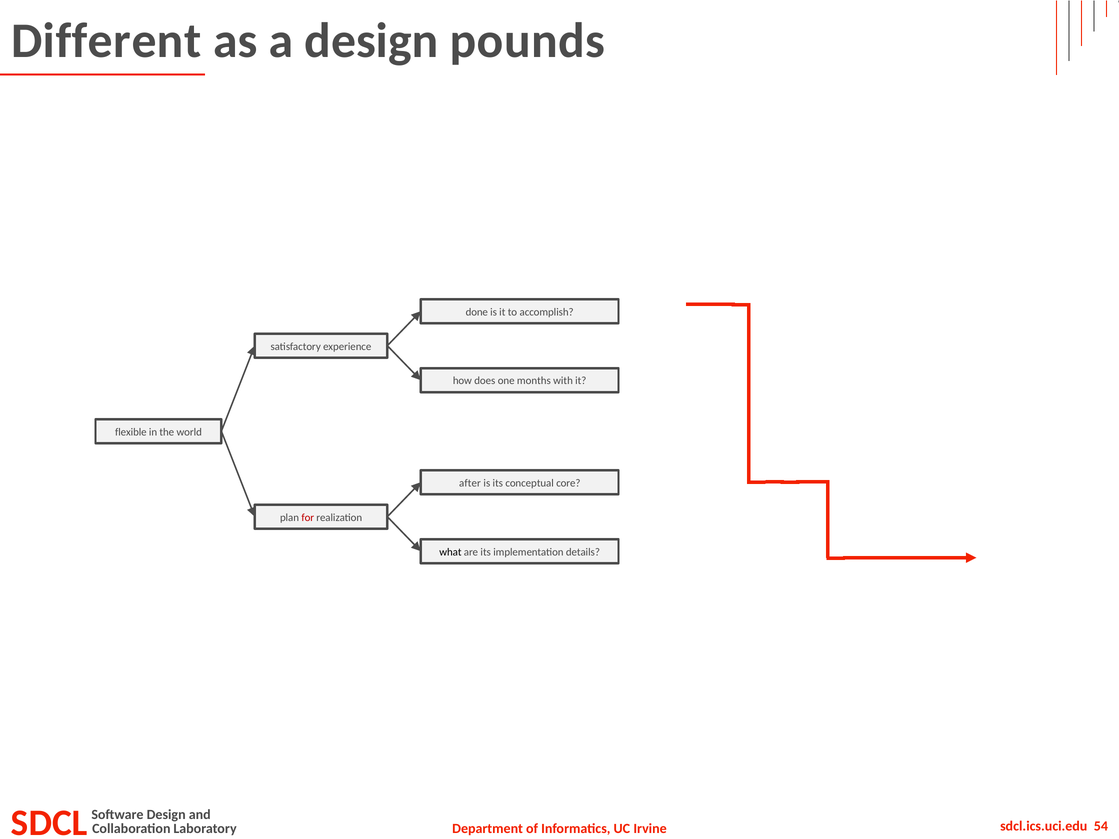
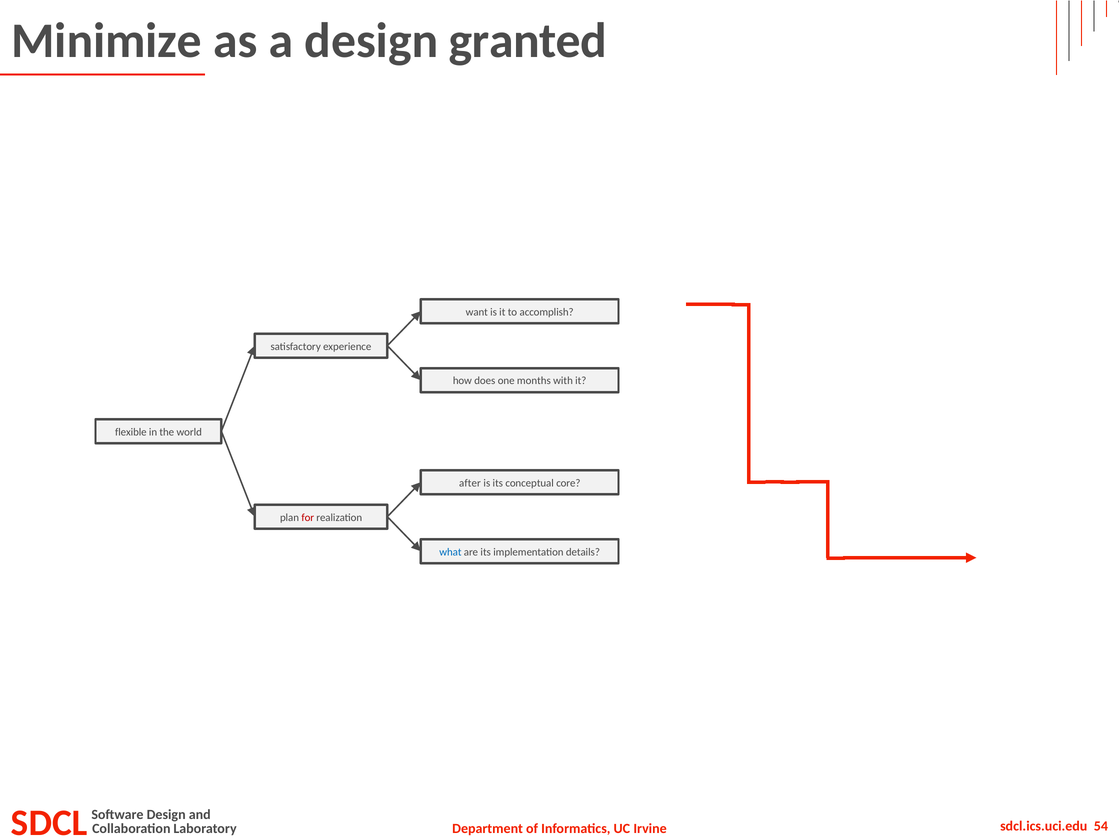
Different: Different -> Minimize (107, 41)
pounds: pounds -> granted (528, 41)
done: done -> want (477, 312)
what colour: black -> blue (450, 552)
